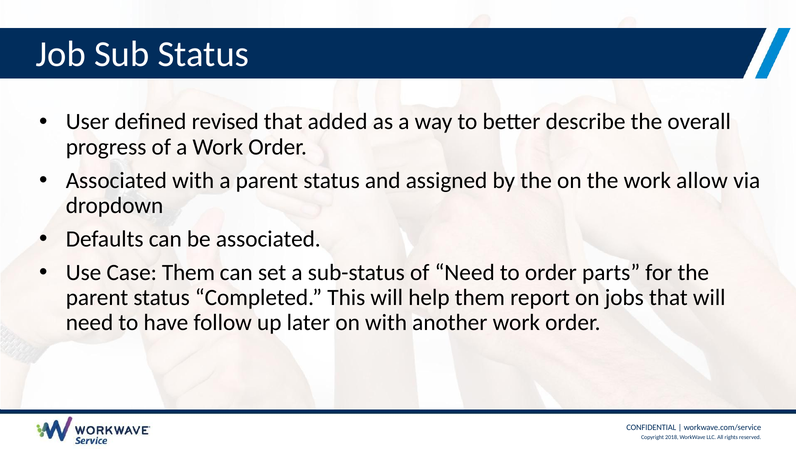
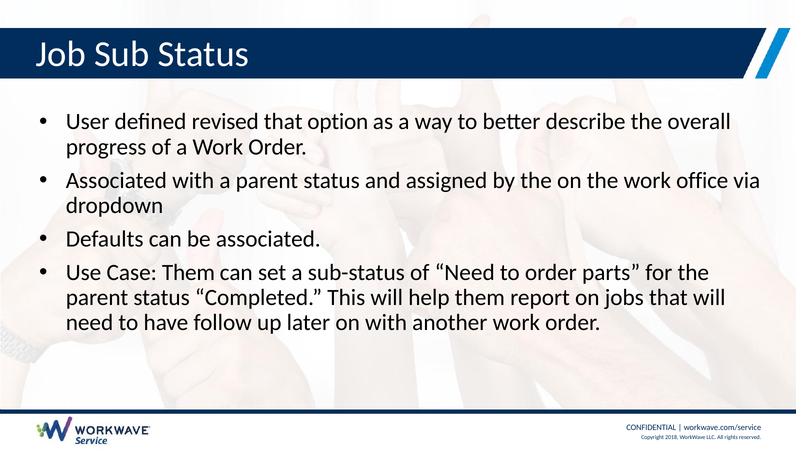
added: added -> option (338, 122)
allow: allow -> office (702, 180)
